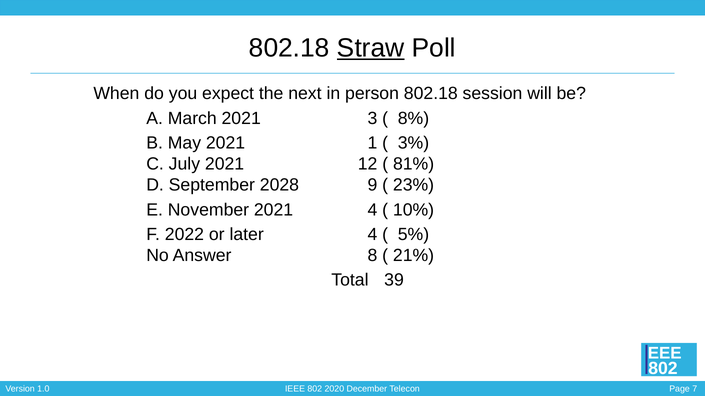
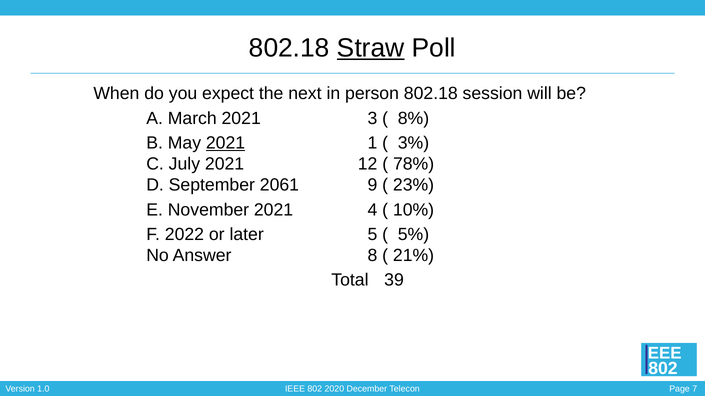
2021 underline: none -> present (226, 143)
81%: 81% -> 78% (414, 164)
2028: 2028 -> 2061 (279, 185)
later 4: 4 -> 5 (372, 235)
